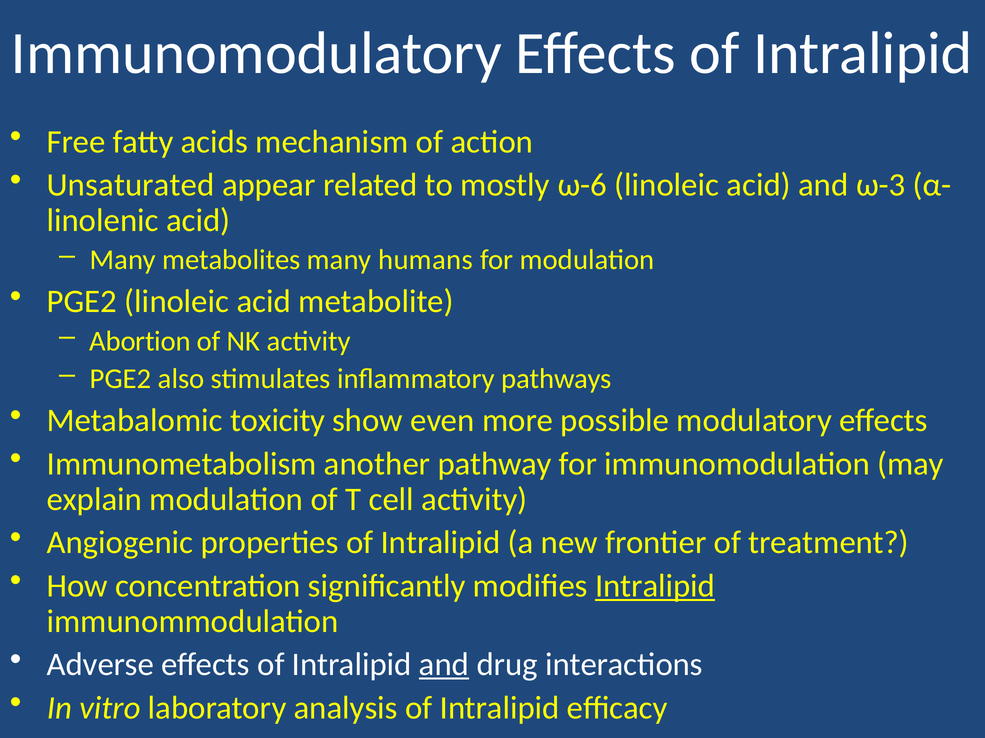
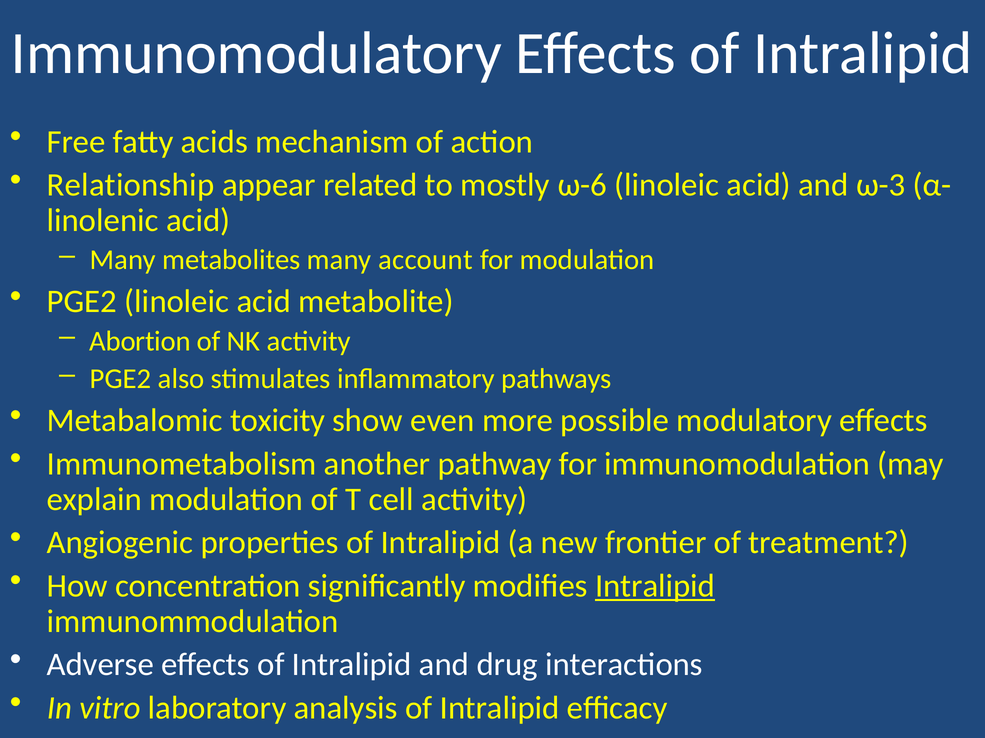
Unsaturated: Unsaturated -> Relationship (131, 185)
humans: humans -> account (425, 260)
and underline: present -> none (444, 665)
